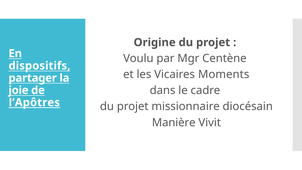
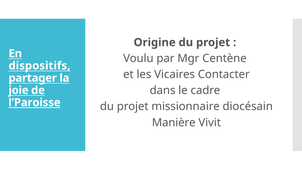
Moments: Moments -> Contacter (224, 74)
l’Apôtres: l’Apôtres -> l’Paroisse (34, 102)
